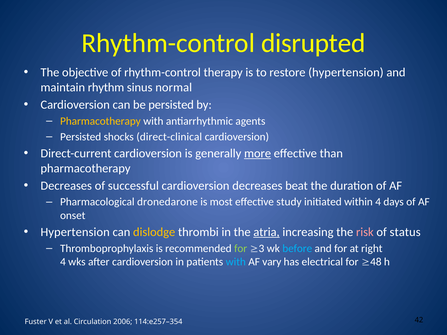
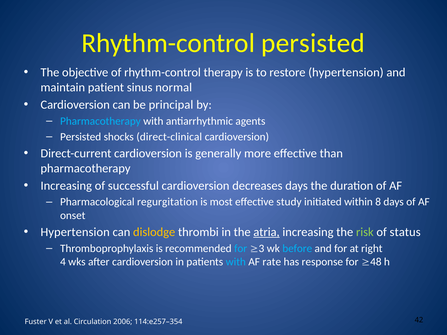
Rhythm-control disrupted: disrupted -> persisted (313, 43)
rhythm: rhythm -> patient (106, 87)
be persisted: persisted -> principal (171, 105)
Pharmacotherapy colour: yellow -> light blue (100, 121)
more underline: present -> none (258, 154)
Decreases: Decreases -> Increasing (66, 186)
decreases beat: beat -> days (297, 186)
dronedarone: dronedarone -> regurgitation (167, 202)
within 4: 4 -> 8 (378, 202)
risk colour: pink -> light green (365, 232)
for colour: light green -> light blue (241, 249)
vary: vary -> rate (272, 262)
electrical: electrical -> response (322, 262)
